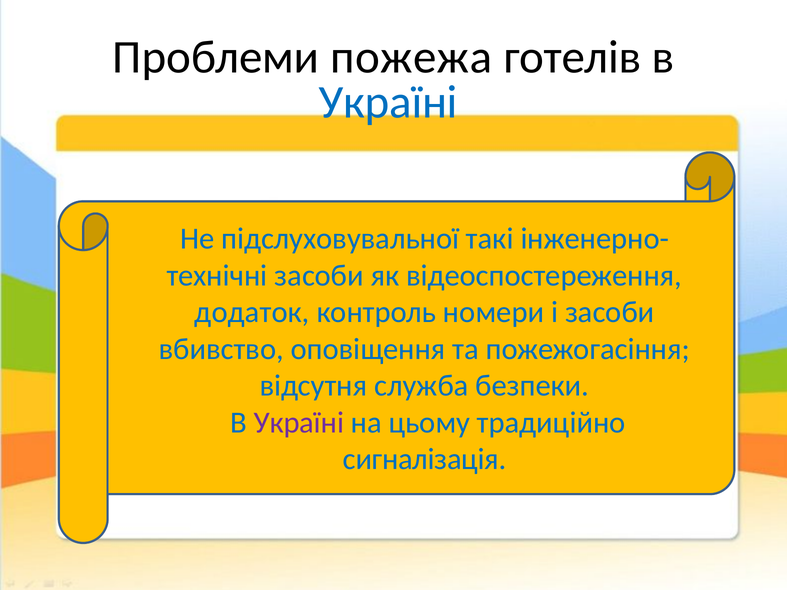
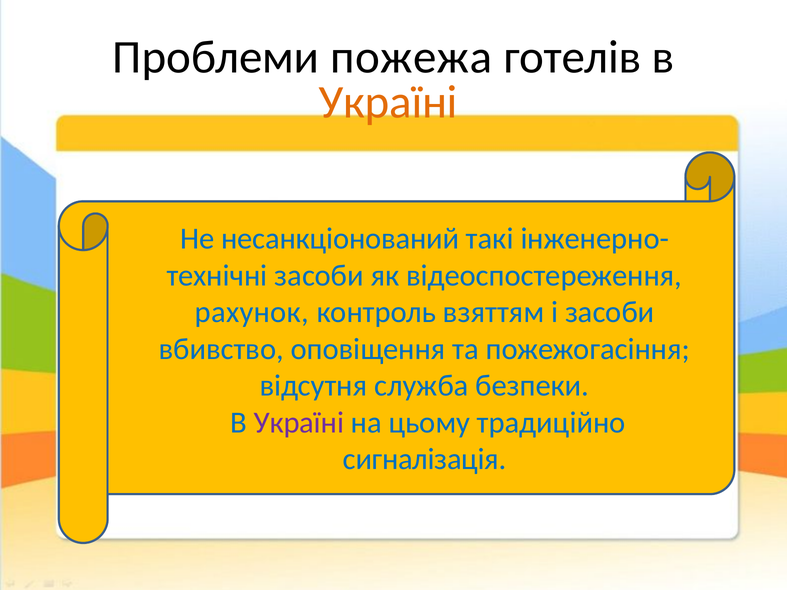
Україні colour: blue -> orange (388, 102)
підслуховувальної: підслуховувальної -> несанкціонований (340, 239)
додаток: додаток -> рахунок (252, 312)
номери: номери -> взяттям (494, 312)
